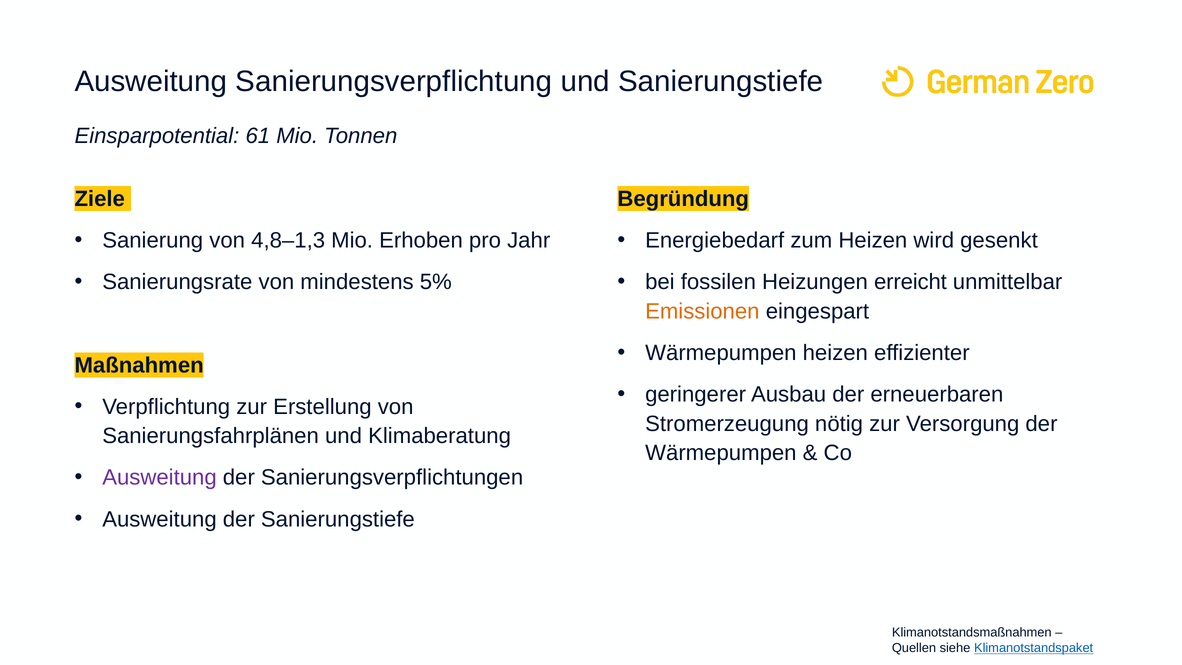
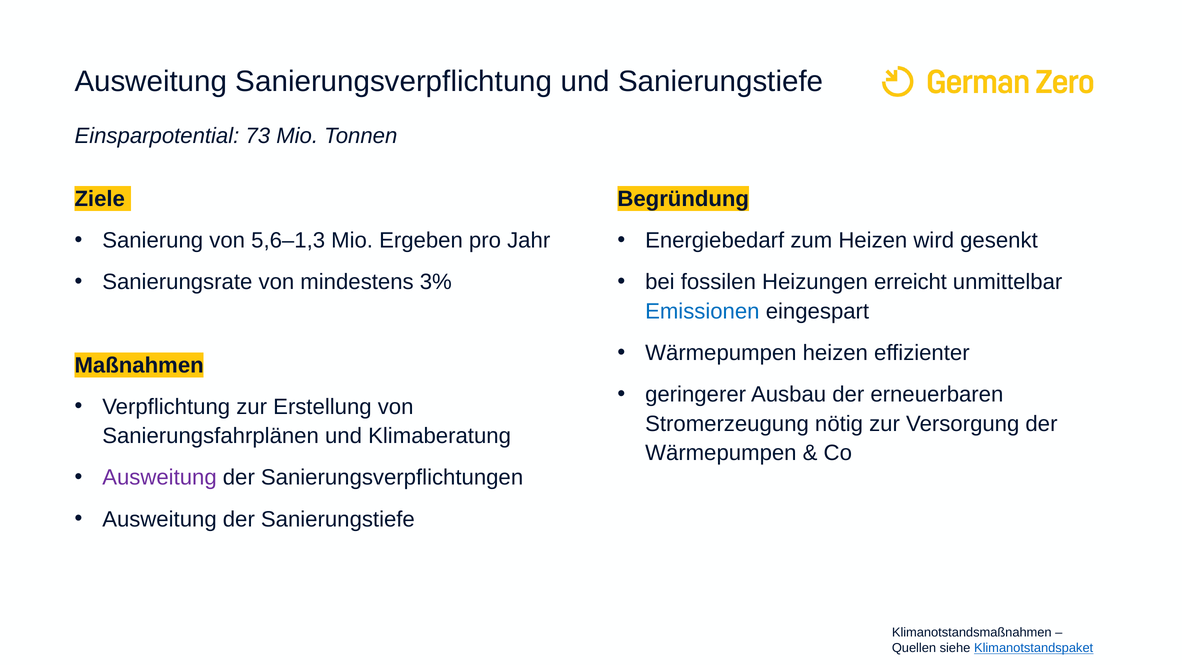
61: 61 -> 73 (258, 136)
4,8–1,3: 4,8–1,3 -> 5,6–1,3 (288, 240)
Erhoben: Erhoben -> Ergeben (421, 240)
5%: 5% -> 3% (436, 282)
Emissionen colour: orange -> blue (702, 311)
